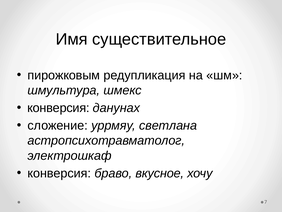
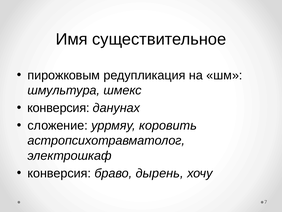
светлана: светлана -> коровить (168, 125)
вкусное: вкусное -> дырень (160, 173)
